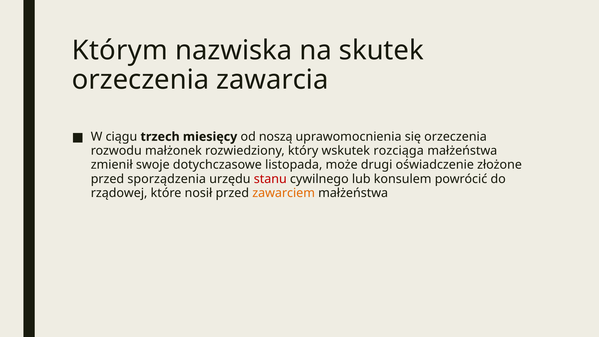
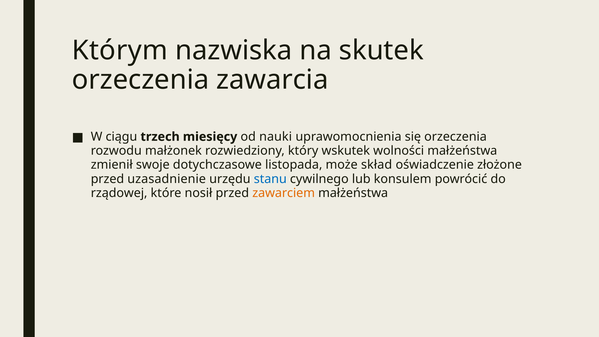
noszą: noszą -> nauki (276, 137)
rozciąga: rozciąga -> wolności (399, 151)
drugi: drugi -> skład (377, 165)
sporządzenia: sporządzenia -> uzasadnienie (167, 179)
stanu colour: red -> blue (270, 179)
